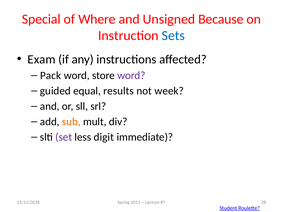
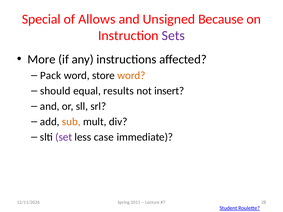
Where: Where -> Allows (97, 19)
Sets colour: blue -> purple (173, 36)
Exam: Exam -> More (42, 59)
word colour: purple -> orange (131, 76)
guided: guided -> should (55, 91)
week: week -> insert (169, 91)
digit: digit -> case (104, 137)
